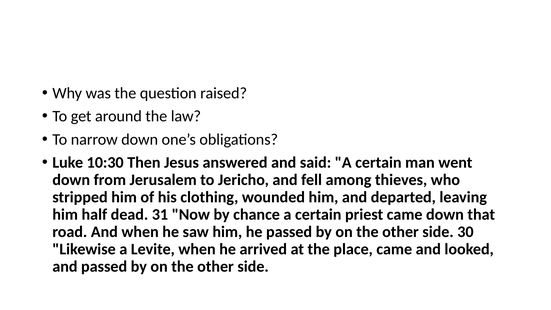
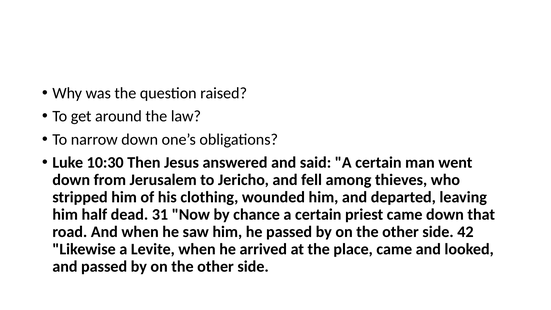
30: 30 -> 42 (465, 232)
